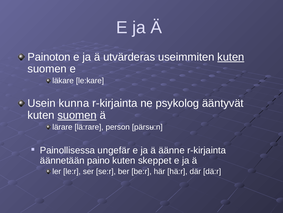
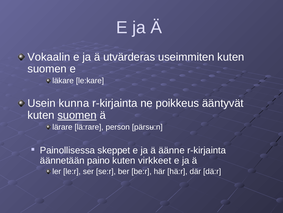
Painoton: Painoton -> Vokaalin (49, 57)
kuten underline: present -> none (231, 57)
psykolog: psykolog -> poikkeus (177, 103)
ungefär: ungefär -> skeppet (114, 150)
skeppet: skeppet -> virkkeet (155, 160)
